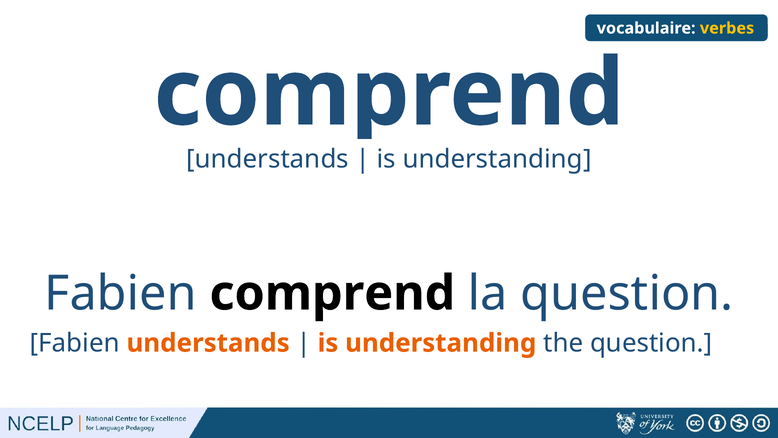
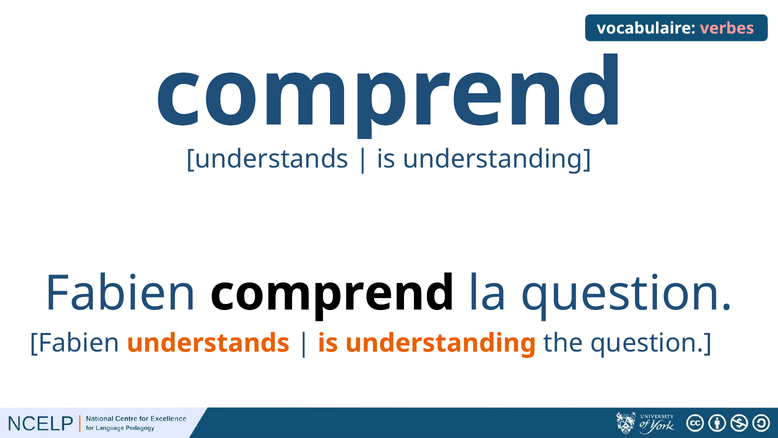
verbes colour: yellow -> pink (727, 28)
